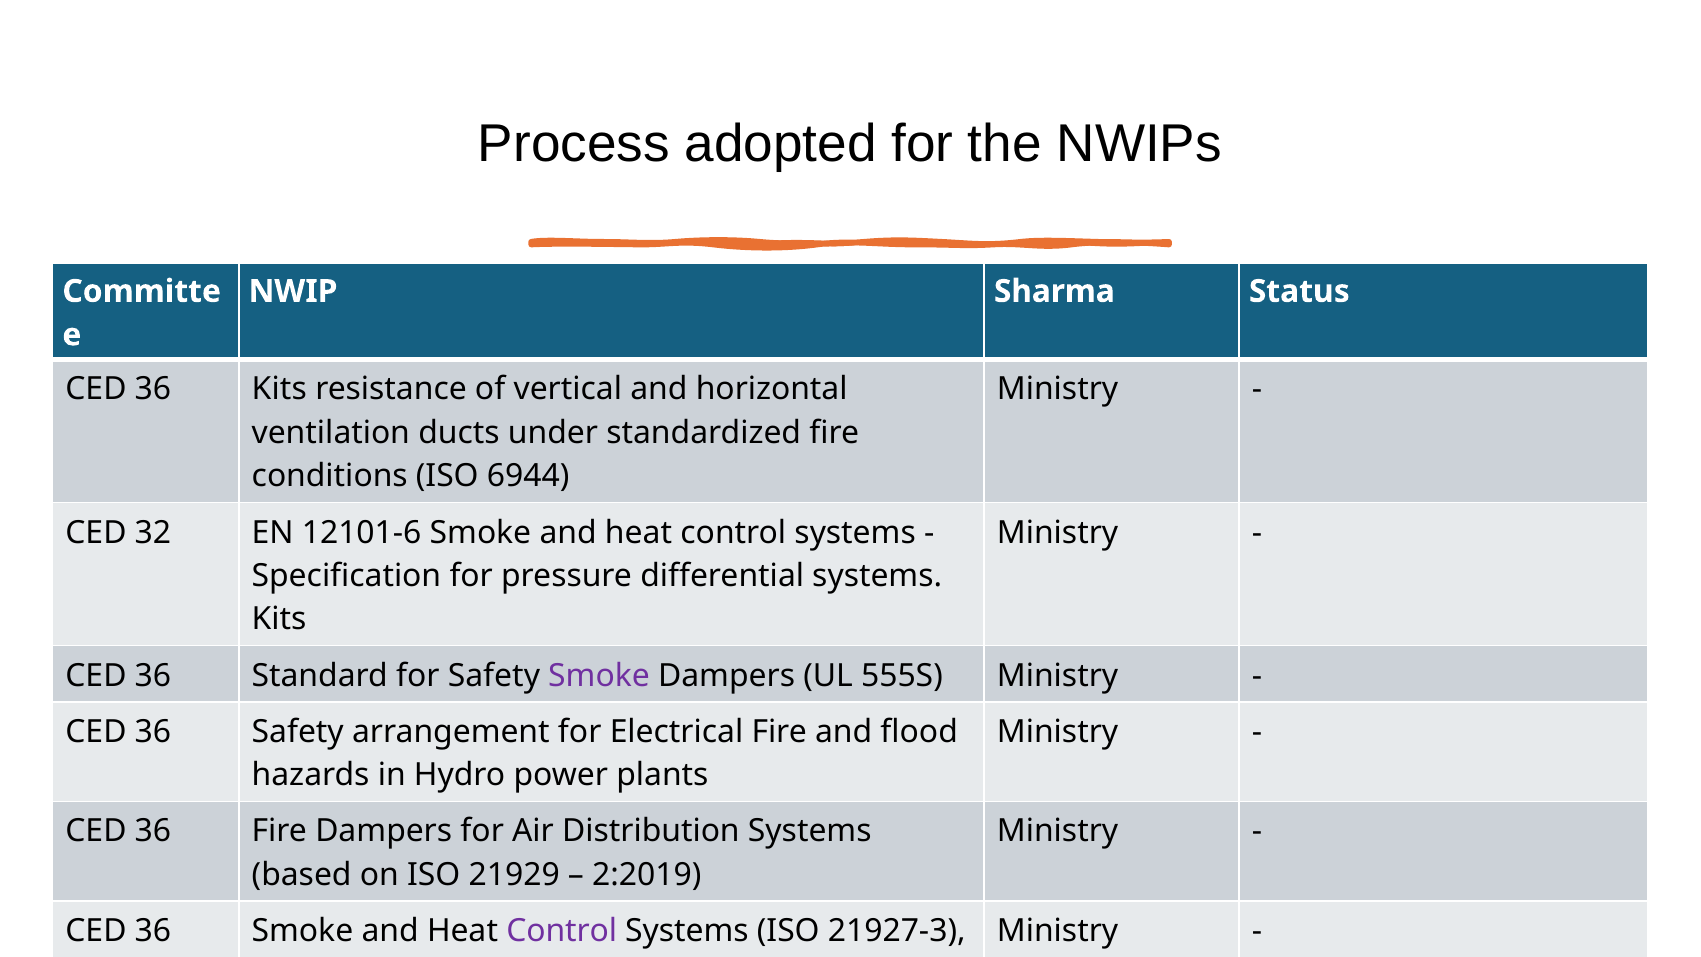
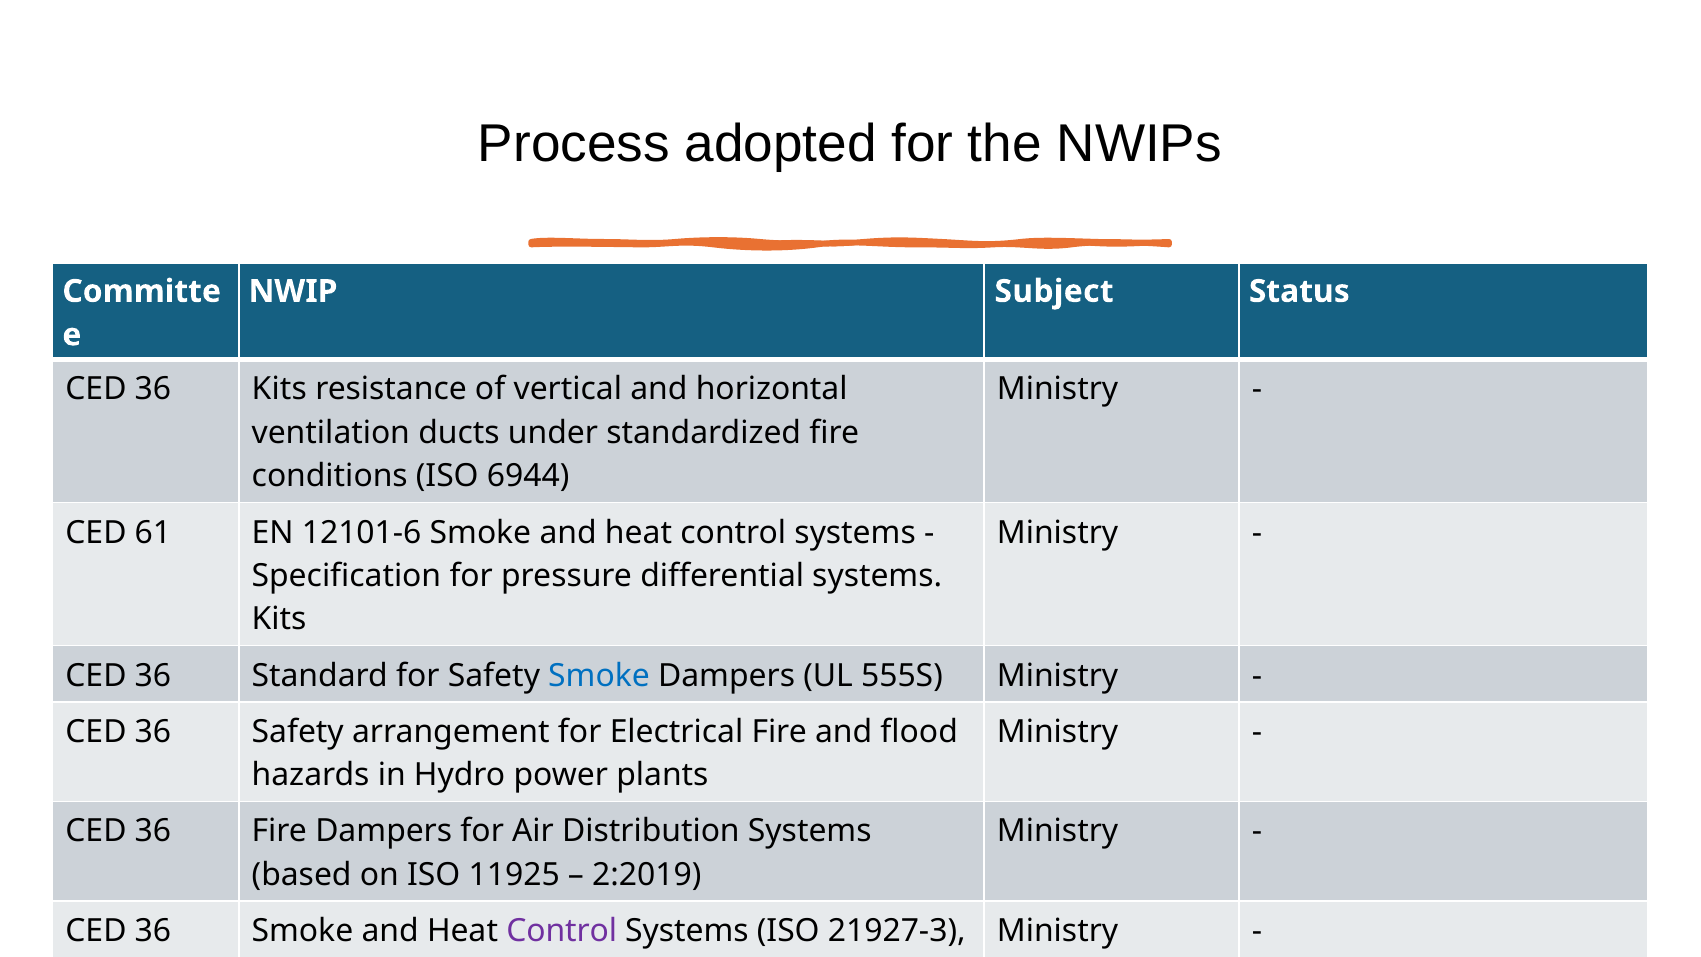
Sharma: Sharma -> Subject (1054, 291)
32: 32 -> 61 (153, 532)
Smoke colour: purple -> blue (599, 675)
21929: 21929 -> 11925 (514, 875)
